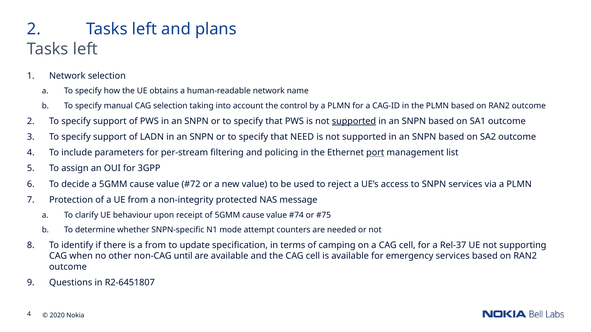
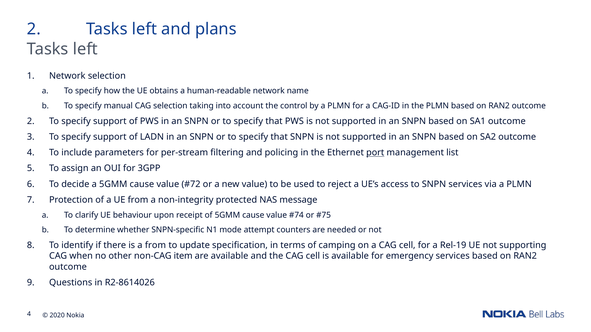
supported underline: present -> none (354, 121)
that NEED: NEED -> SNPN (302, 137)
Rel-37: Rel-37 -> Rel-19 (453, 245)
until: until -> item (183, 256)
R2-6451807: R2-6451807 -> R2-8614026 (130, 283)
